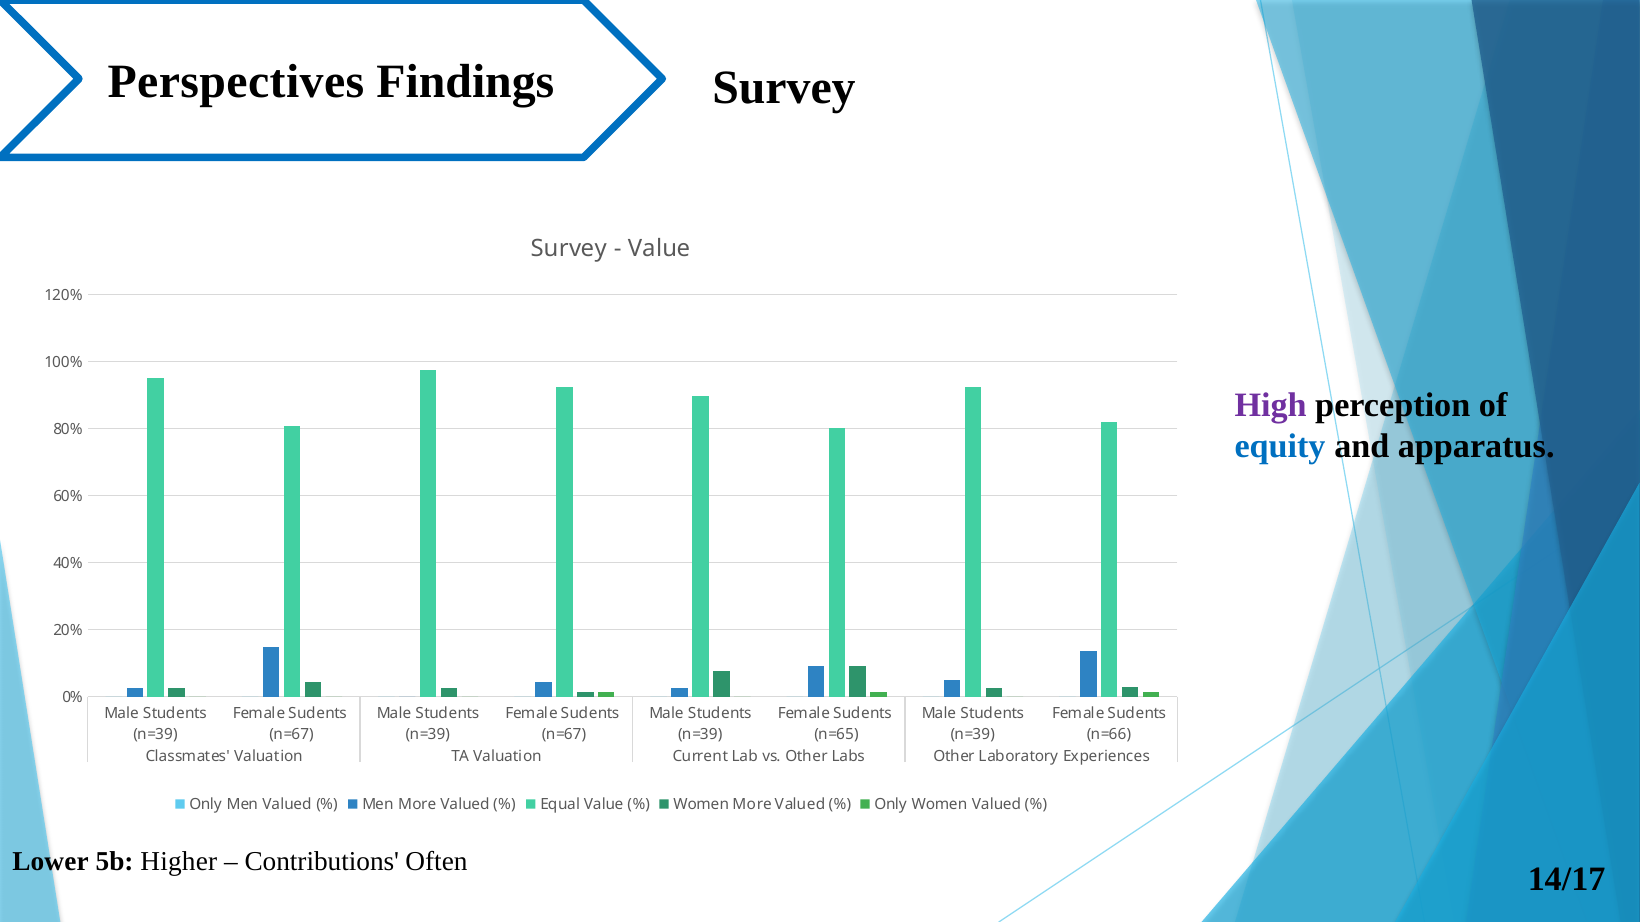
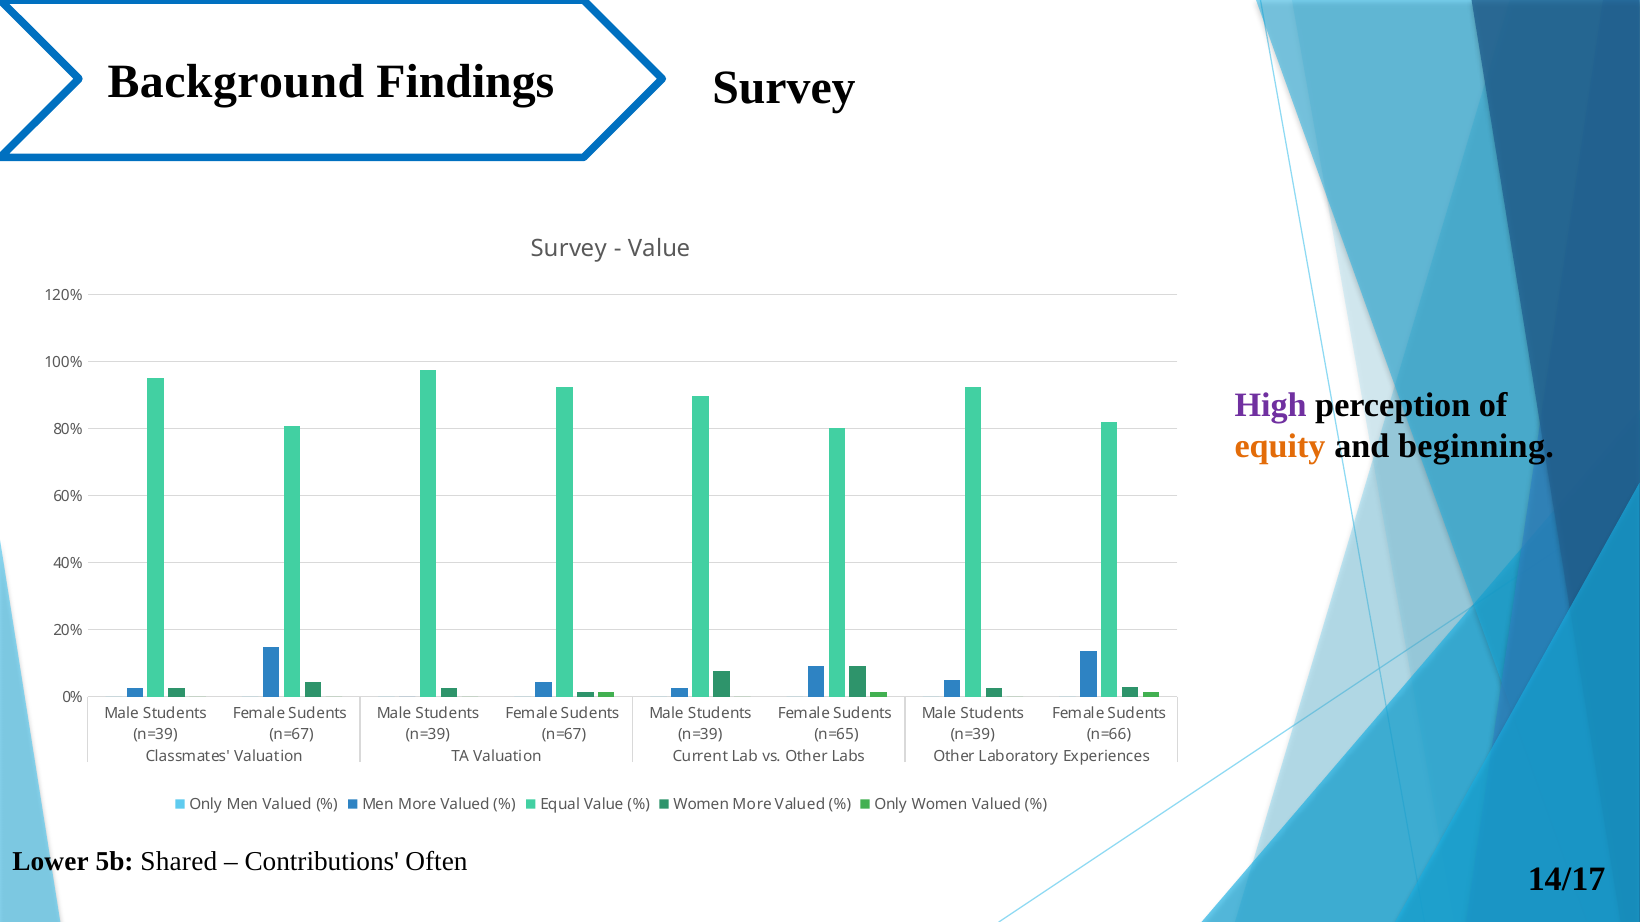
Perspectives: Perspectives -> Background (236, 82)
equity colour: blue -> orange (1280, 446)
apparatus: apparatus -> beginning (1476, 446)
Higher: Higher -> Shared (179, 862)
